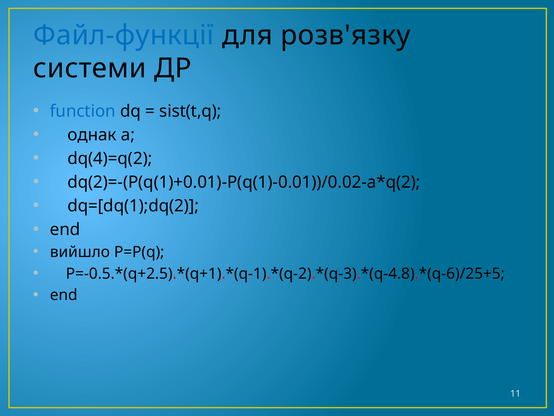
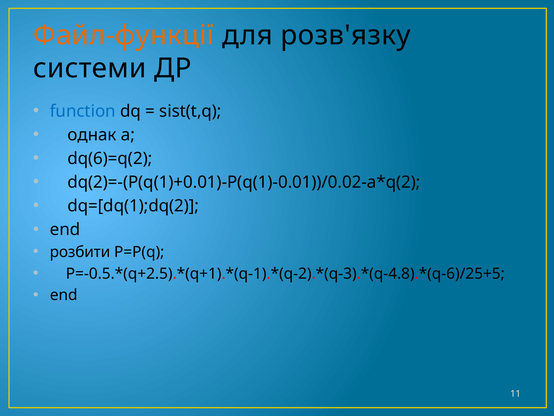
Файл-функції colour: blue -> orange (124, 35)
dq(4)=q(2: dq(4)=q(2 -> dq(6)=q(2 (110, 158)
вийшло: вийшло -> розбити (80, 252)
